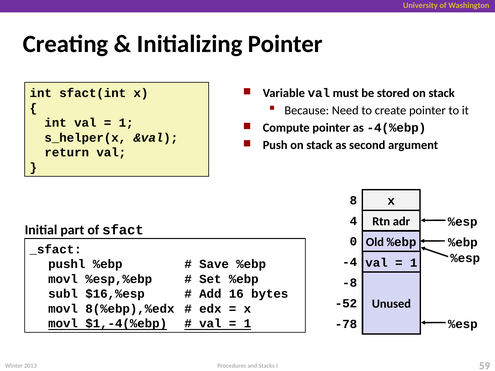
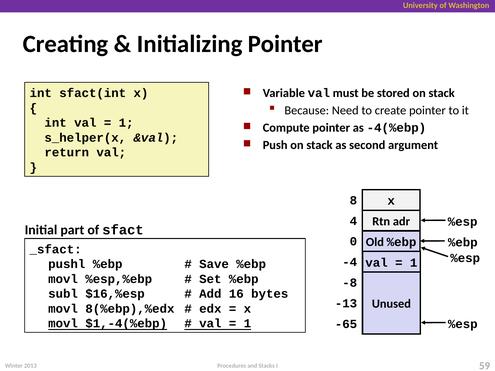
-52: -52 -> -13 (346, 304)
-78: -78 -> -65 (346, 324)
